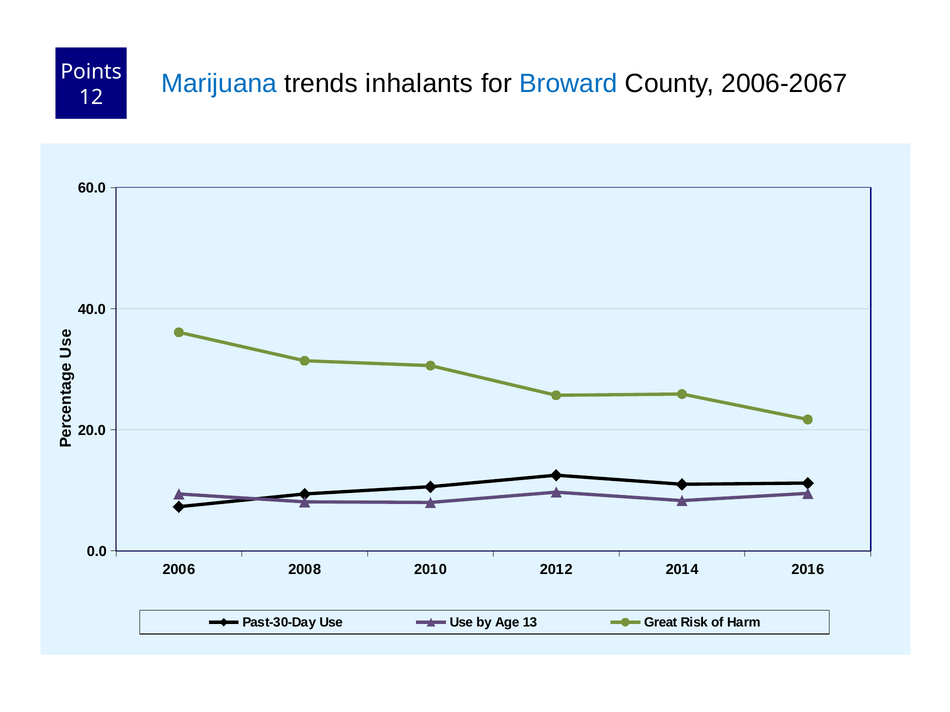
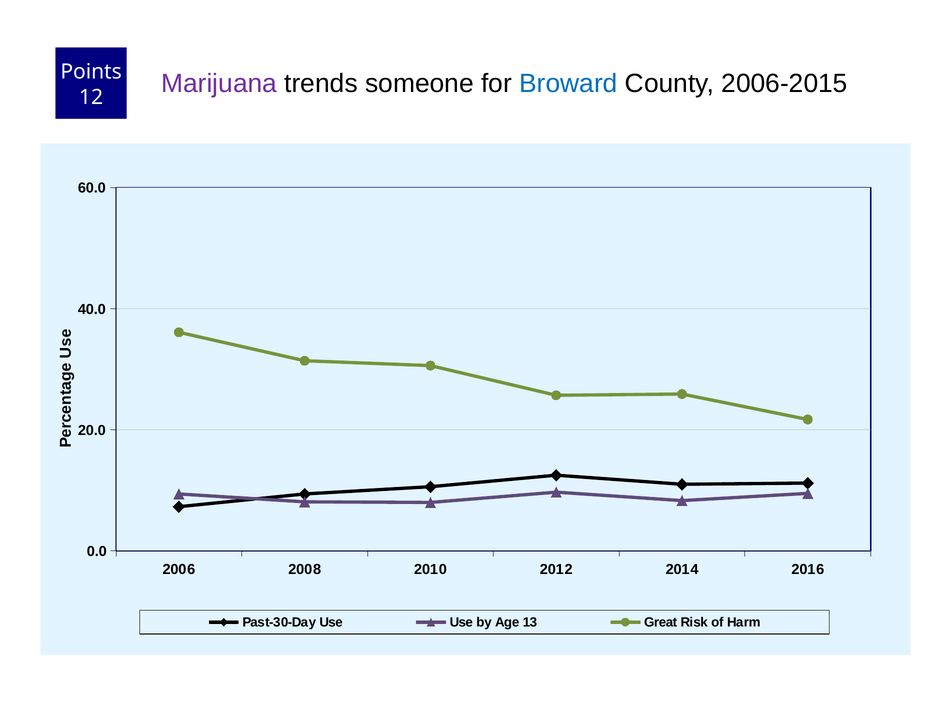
Marijuana colour: blue -> purple (219, 83)
inhalants: inhalants -> someone (419, 83)
2006-2067: 2006-2067 -> 2006-2015 (785, 83)
